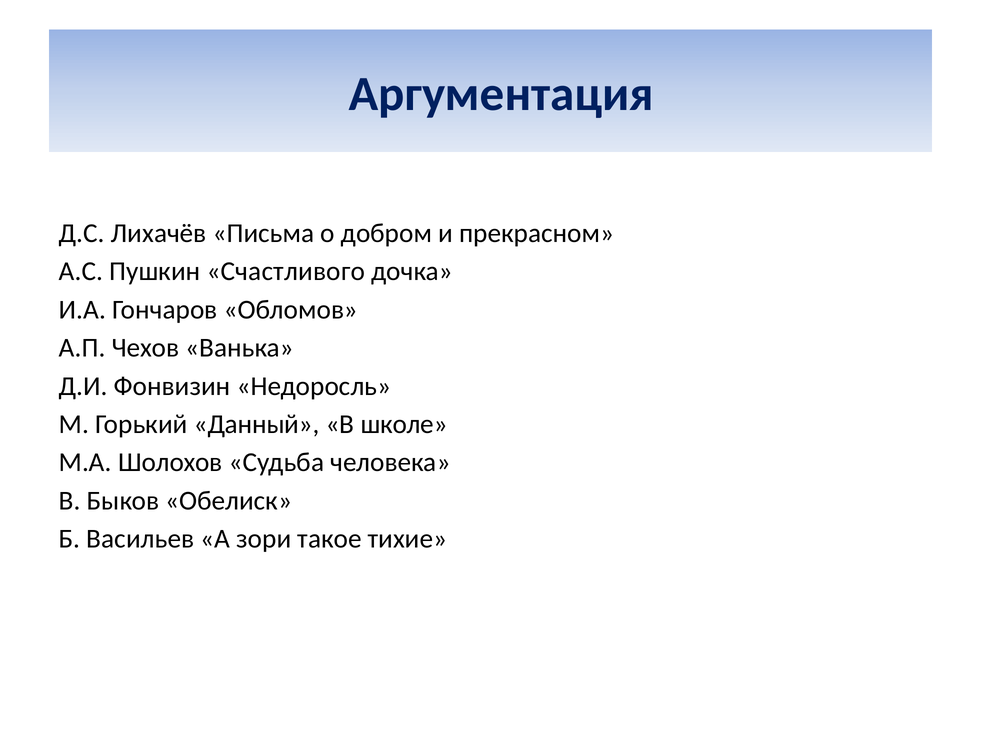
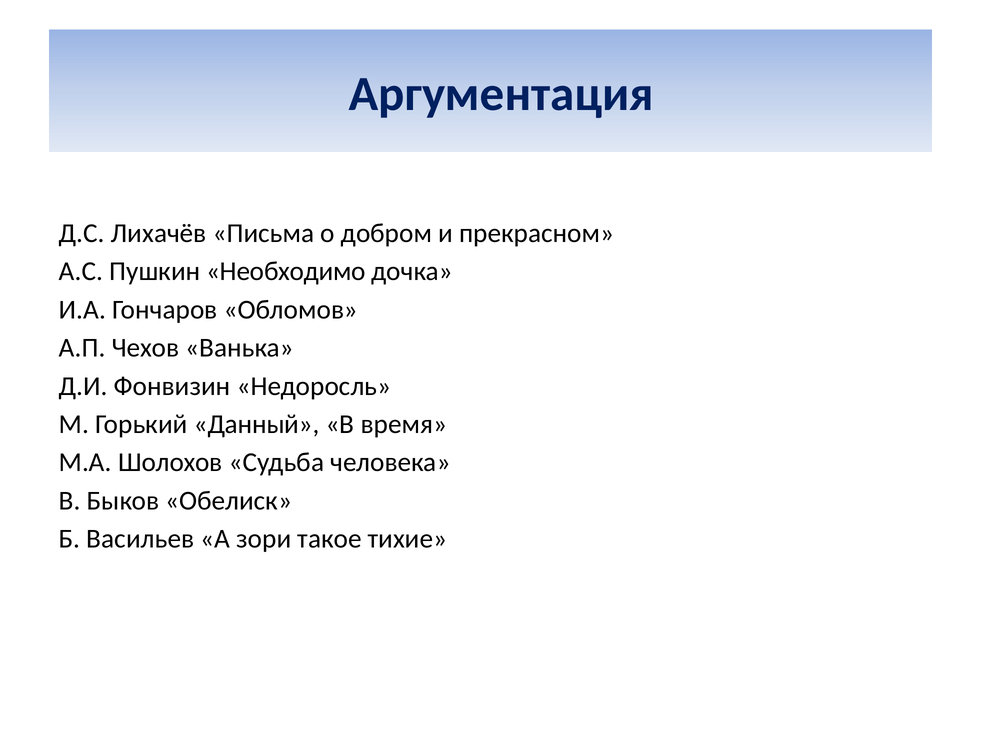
Счастливого: Счастливого -> Необходимо (286, 271)
школе: школе -> время (404, 424)
